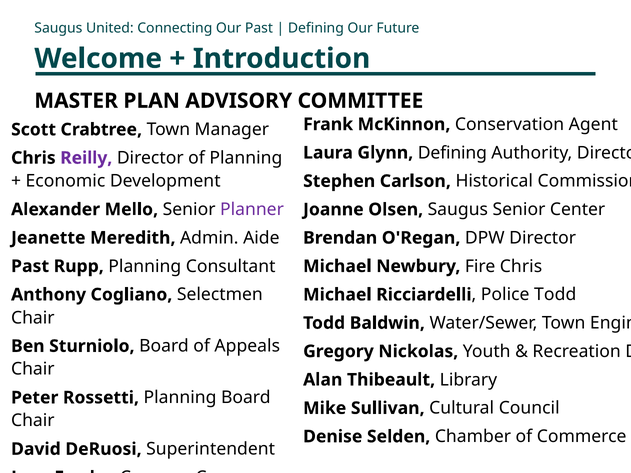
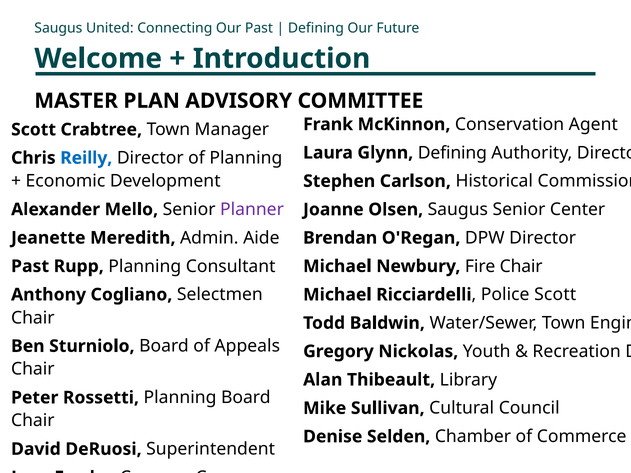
Reilly colour: purple -> blue (86, 158)
Fire Chris: Chris -> Chair (521, 266)
Police Todd: Todd -> Scott (555, 295)
